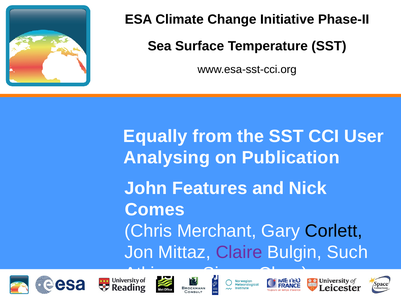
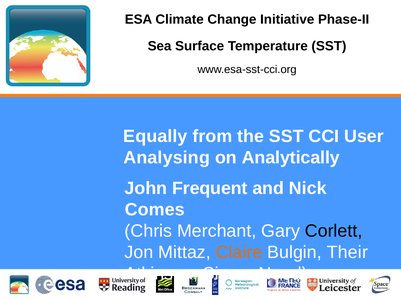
Publication: Publication -> Analytically (291, 158)
Features: Features -> Frequent (210, 189)
Claire colour: purple -> orange (239, 253)
Such: Such -> Their (347, 253)
Clear: Clear -> Need (283, 274)
